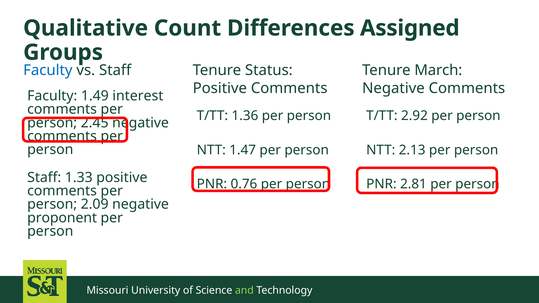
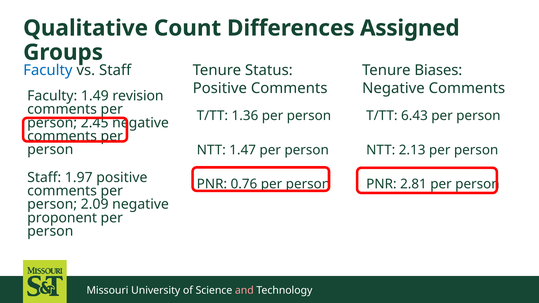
March: March -> Biases (438, 70)
interest: interest -> revision (138, 96)
2.92: 2.92 -> 6.43 (414, 116)
1.33: 1.33 -> 1.97 (79, 178)
and colour: light green -> pink (244, 291)
